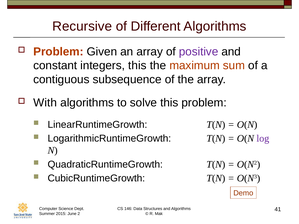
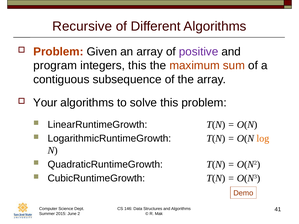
constant: constant -> program (55, 66)
With: With -> Your (45, 103)
log colour: purple -> orange (263, 139)
